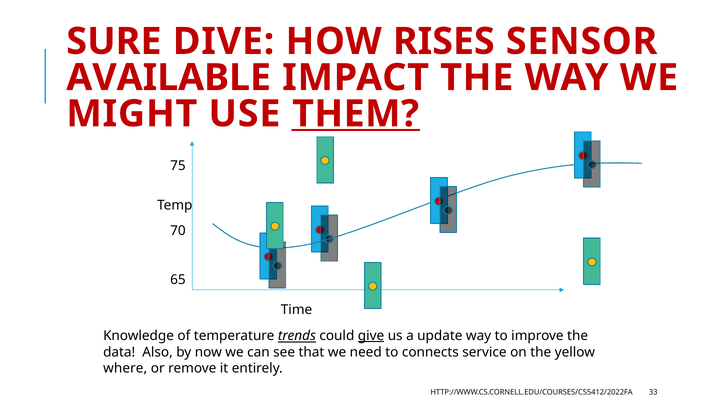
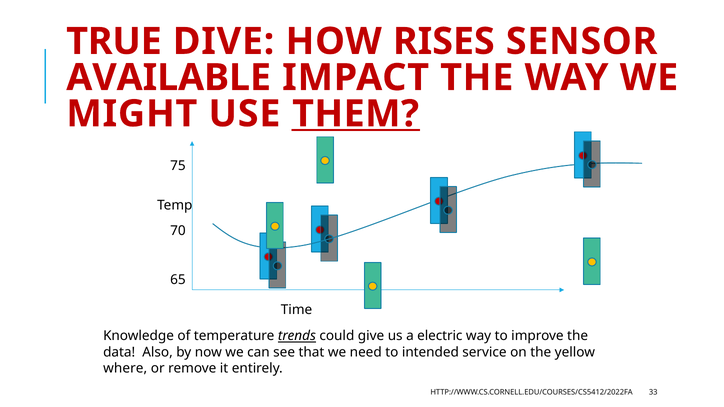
SURE: SURE -> TRUE (114, 41)
give underline: present -> none (371, 336)
update: update -> electric (440, 336)
connects: connects -> intended (430, 352)
